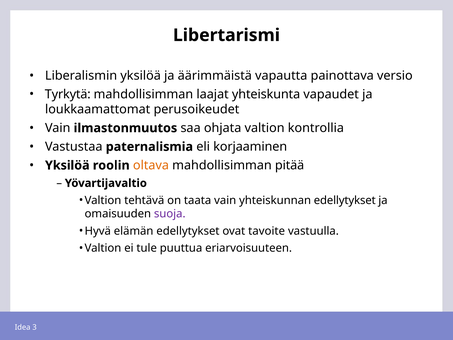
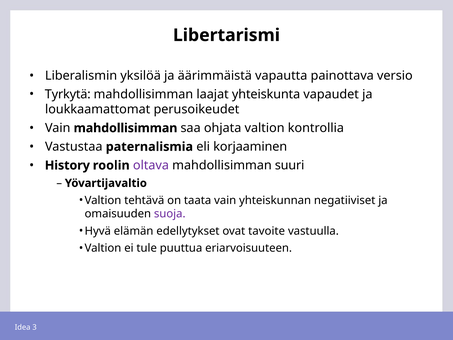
Vain ilmastonmuutos: ilmastonmuutos -> mahdollisimman (125, 128)
Yksilöä: Yksilöä -> History (67, 165)
oltava colour: orange -> purple (151, 165)
pitää: pitää -> suuri (290, 165)
yhteiskunnan edellytykset: edellytykset -> negatiiviset (345, 200)
